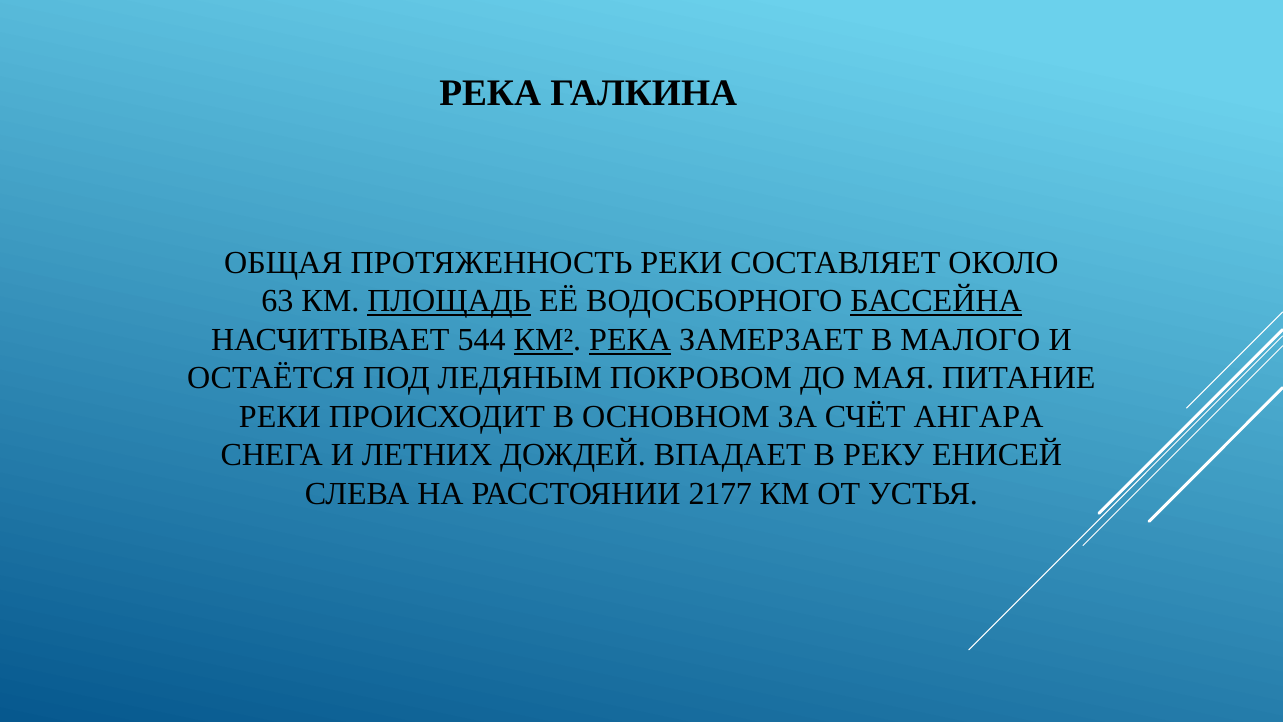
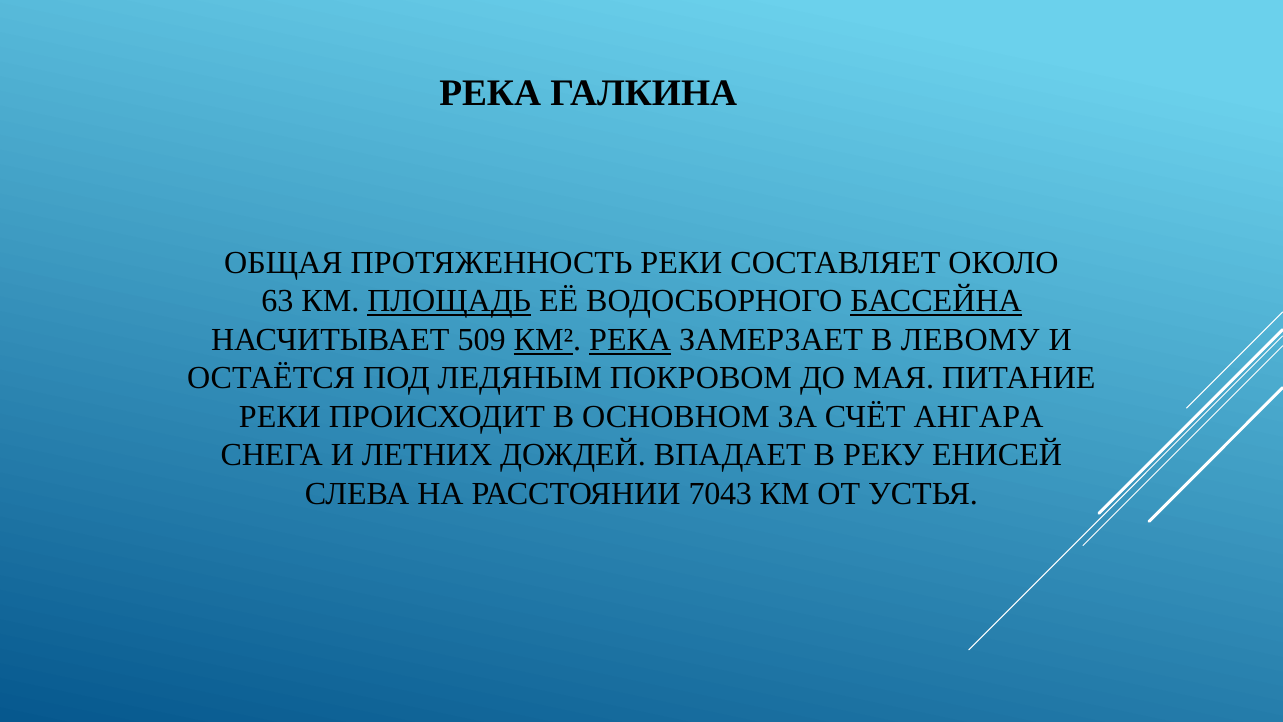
544: 544 -> 509 (482, 339)
МАЛОГО: МАЛОГО -> ЛЕВОМУ (970, 339)
2177: 2177 -> 7043 (720, 493)
